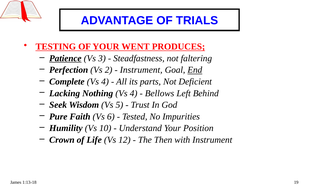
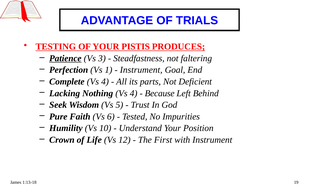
WENT: WENT -> PISTIS (136, 47)
2: 2 -> 1 (109, 70)
End underline: present -> none (195, 70)
Bellows: Bellows -> Because (160, 93)
Then: Then -> First (163, 140)
